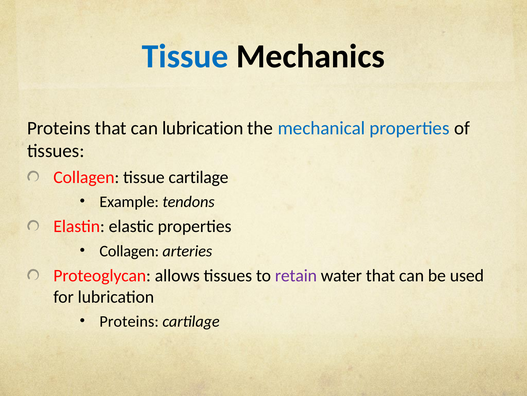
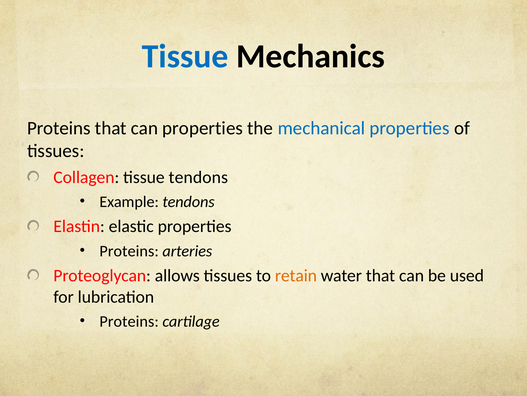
can lubrication: lubrication -> properties (203, 128)
tissue cartilage: cartilage -> tendons (198, 177)
Collagen: Collagen -> Proteins (129, 251)
retain colour: purple -> orange (296, 275)
